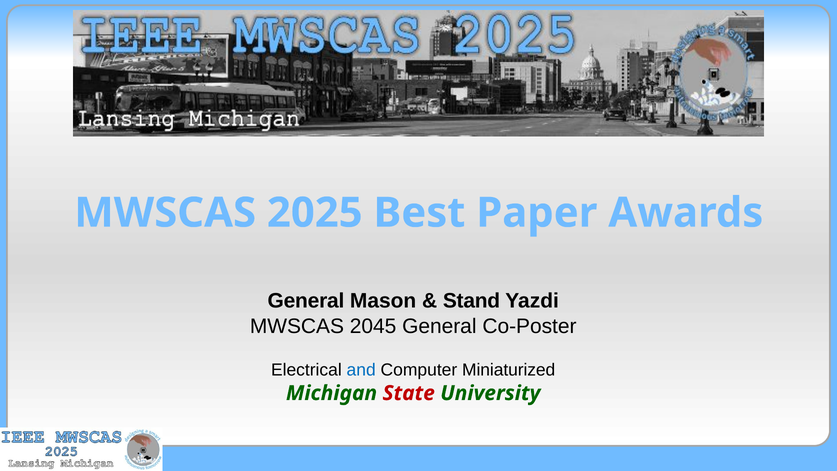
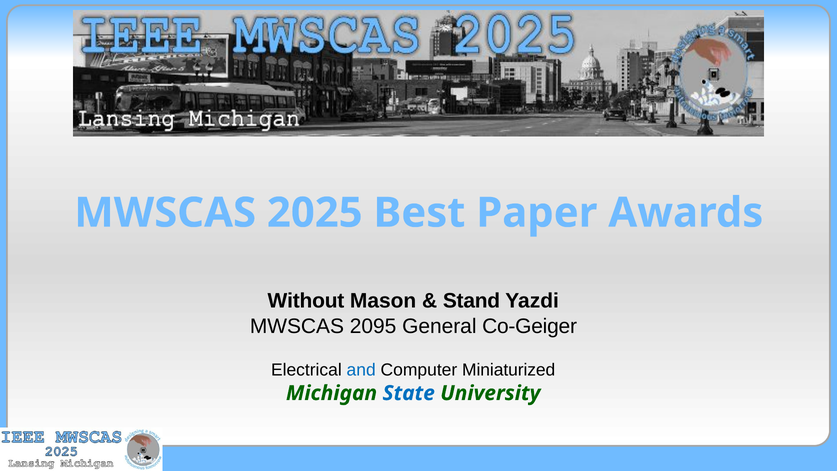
General: General -> Without (306, 301)
2045: 2045 -> 2095 (373, 326)
Co-Poster: Co-Poster -> Co-Geiger (530, 326)
State colour: red -> blue (409, 393)
